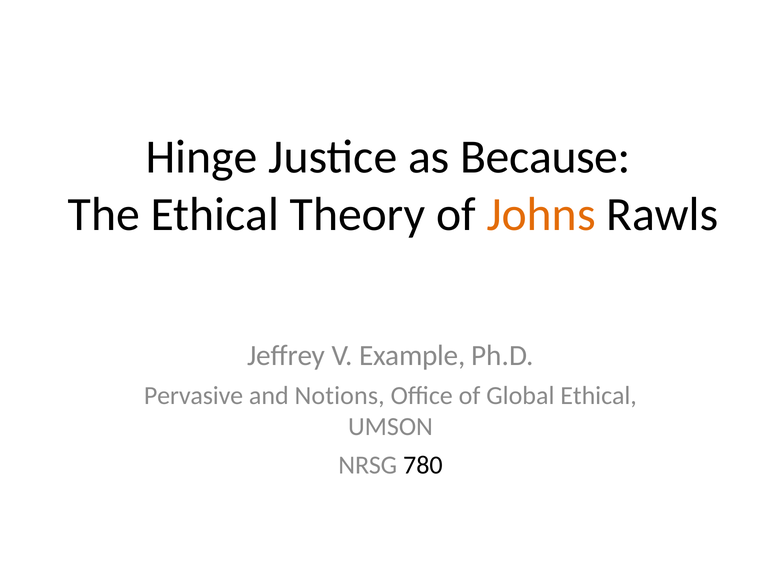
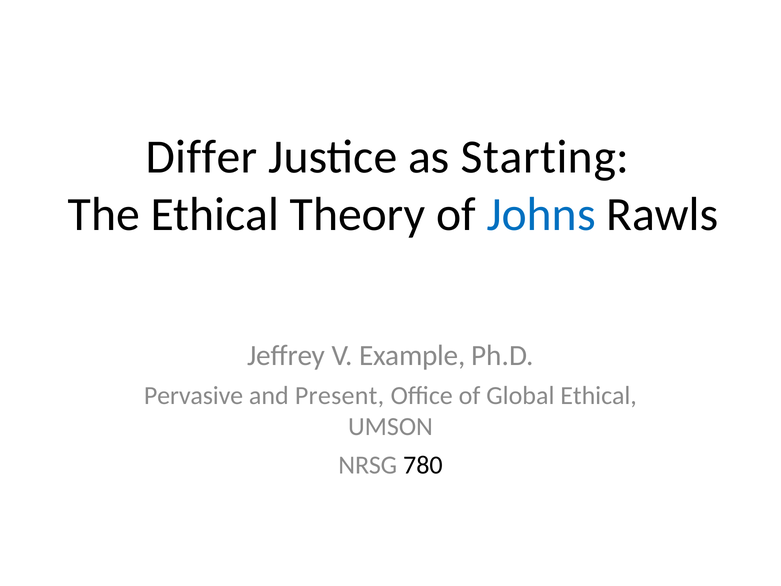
Hinge: Hinge -> Differ (201, 157)
Because: Because -> Starting (545, 157)
Johns colour: orange -> blue (541, 214)
Notions: Notions -> Present (340, 395)
